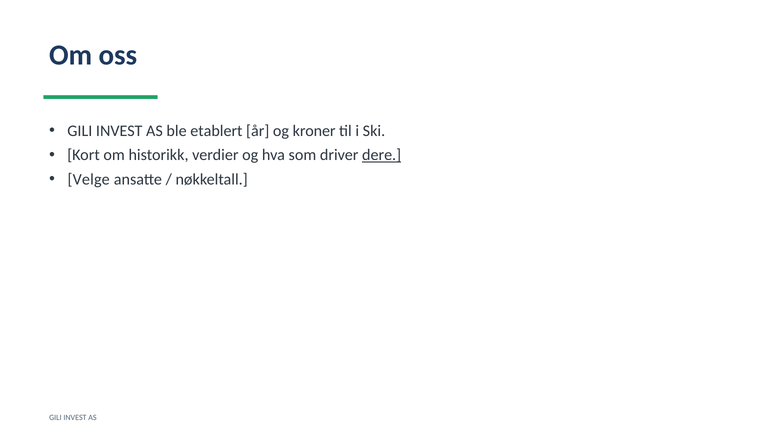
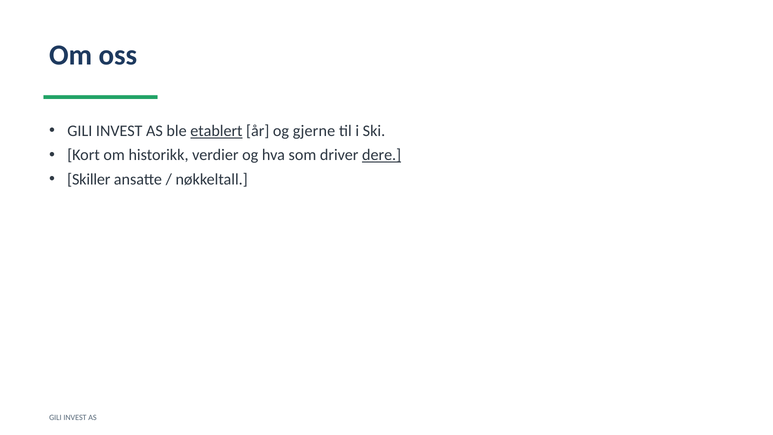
etablert underline: none -> present (216, 131)
kroner: kroner -> gjerne (314, 131)
Velge: Velge -> Skiller (89, 179)
